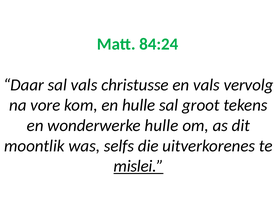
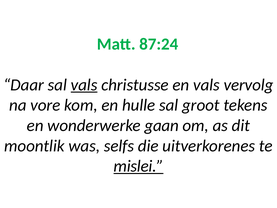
84:24: 84:24 -> 87:24 (159, 44)
vals underline: none -> present (84, 85)
wonderwerke hulle: hulle -> gaan (162, 125)
